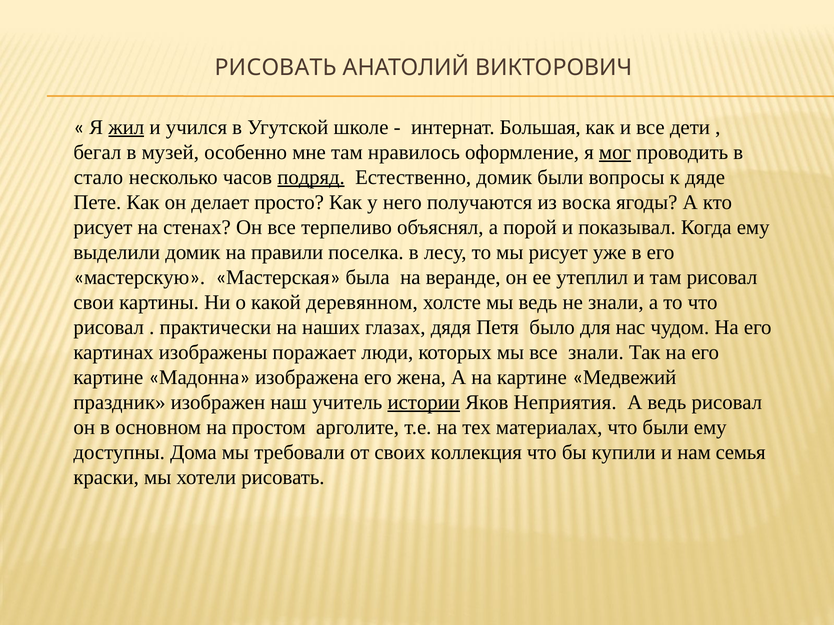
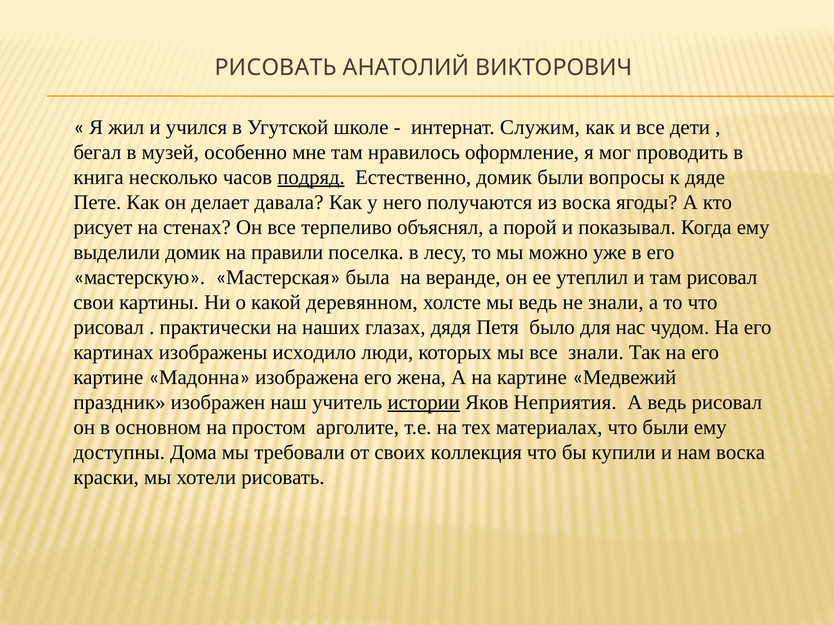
жил underline: present -> none (126, 128)
Большая: Большая -> Служим (540, 128)
мог underline: present -> none (615, 153)
стало: стало -> книга (99, 178)
просто: просто -> давала (289, 203)
мы рисует: рисует -> можно (558, 253)
поражает: поражает -> исходило (314, 353)
нам семья: семья -> воска (741, 453)
